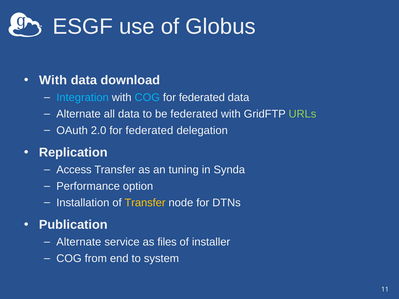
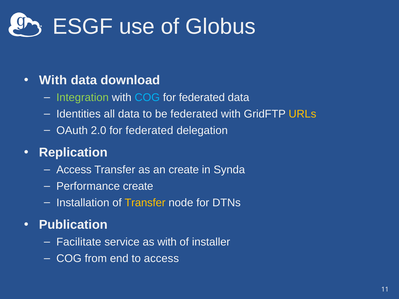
Integration colour: light blue -> light green (83, 98)
Alternate: Alternate -> Identities (79, 114)
URLs colour: light green -> yellow (302, 114)
an tuning: tuning -> create (184, 170)
Performance option: option -> create (138, 186)
Alternate: Alternate -> Facilitate (79, 242)
as files: files -> with (167, 242)
to system: system -> access (161, 259)
